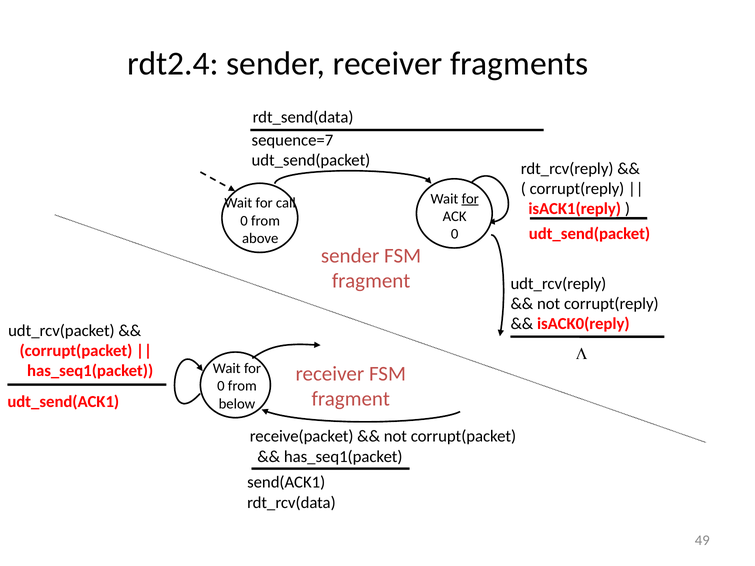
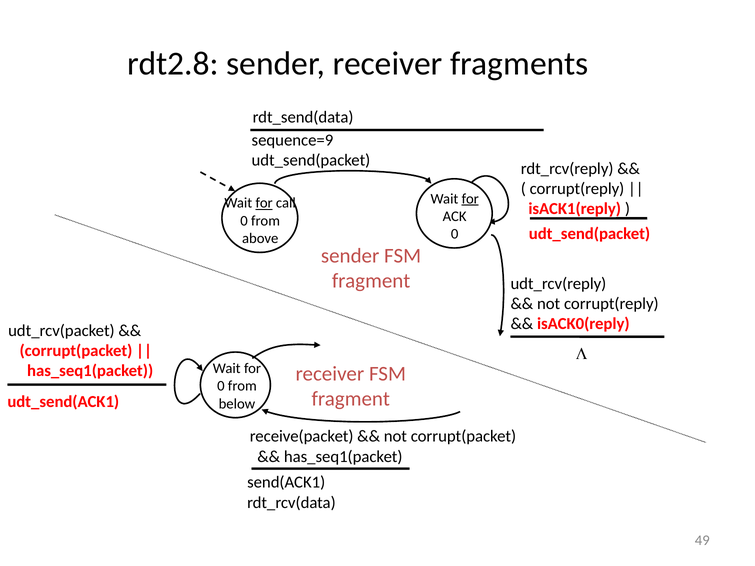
rdt2.4: rdt2.4 -> rdt2.8 (173, 64)
sequence=7: sequence=7 -> sequence=9 (292, 140)
for underline: none -> present (264, 203)
